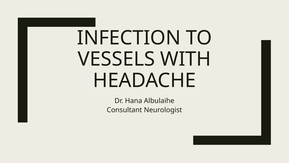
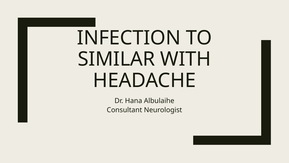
VESSELS: VESSELS -> SIMILAR (116, 59)
